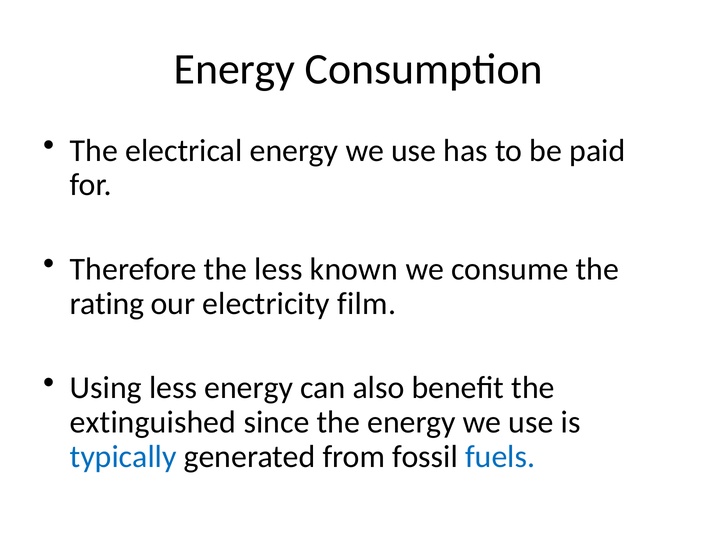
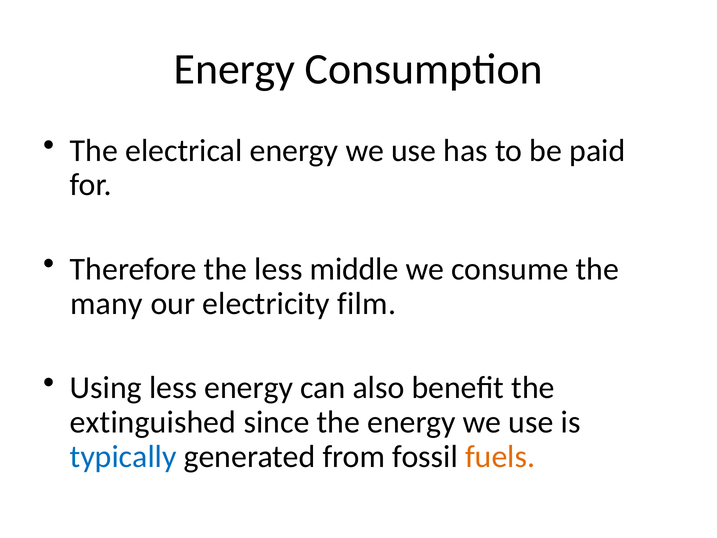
known: known -> middle (354, 269)
rating: rating -> many (106, 303)
fuels colour: blue -> orange (500, 456)
